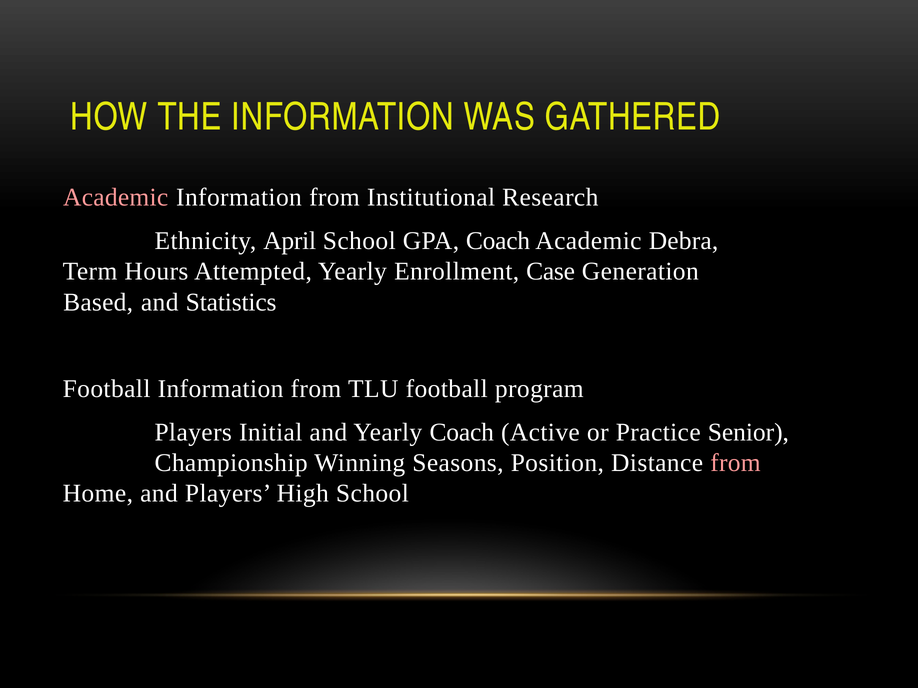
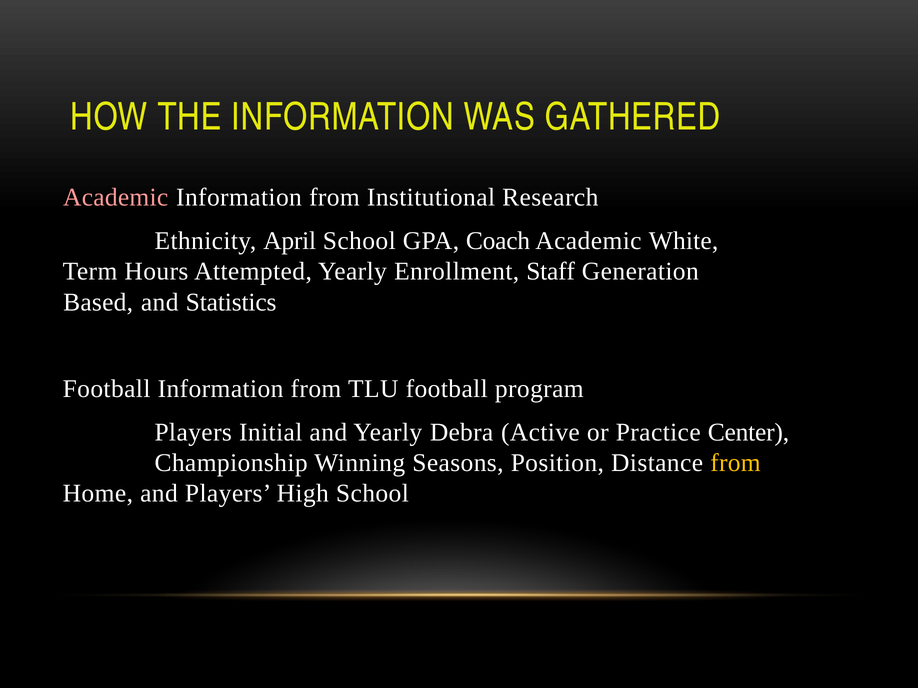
Debra: Debra -> White (684, 241)
Case: Case -> Staff (551, 272)
Yearly Coach: Coach -> Debra (462, 433)
Senior: Senior -> Center (748, 433)
from colour: pink -> yellow (735, 463)
